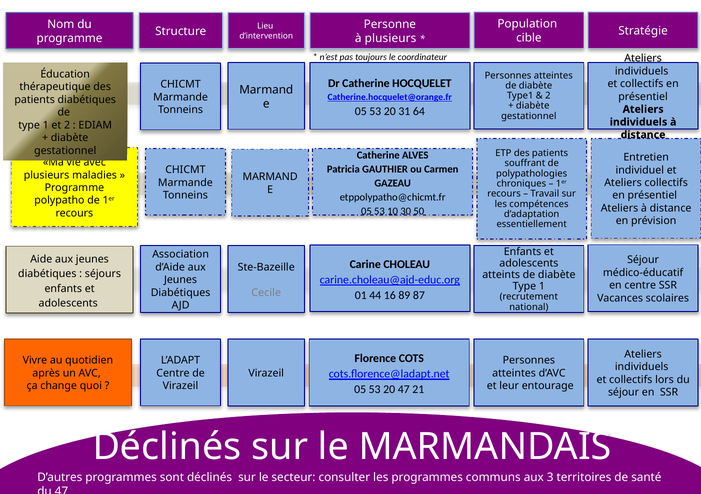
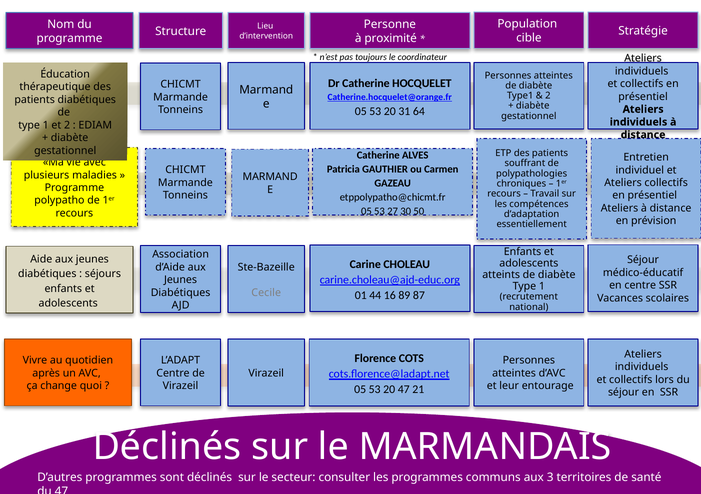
à plusieurs: plusieurs -> proximité (391, 38)
10: 10 -> 27 (393, 211)
